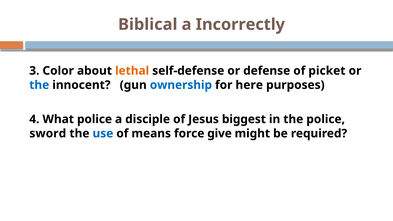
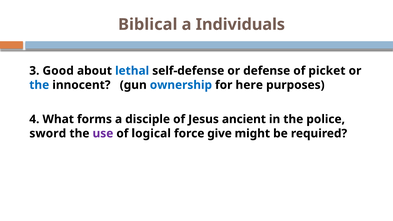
Incorrectly: Incorrectly -> Individuals (240, 24)
Color: Color -> Good (58, 71)
lethal colour: orange -> blue (132, 71)
What police: police -> forms (94, 119)
biggest: biggest -> ancient (244, 119)
use colour: blue -> purple (103, 133)
means: means -> logical (151, 133)
